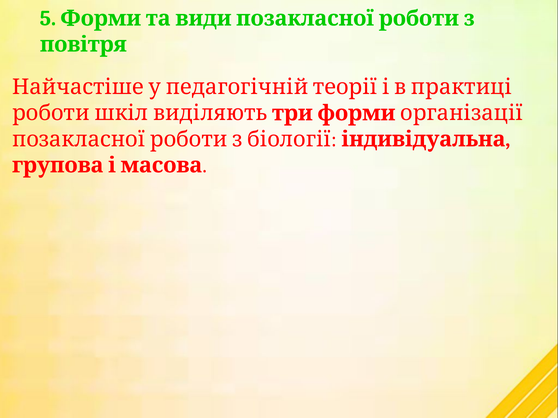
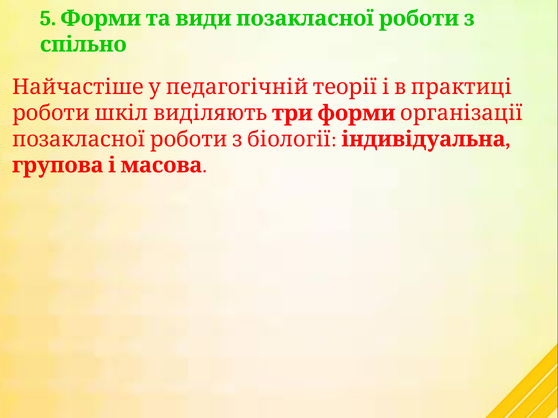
повітря: повітря -> спільно (83, 44)
